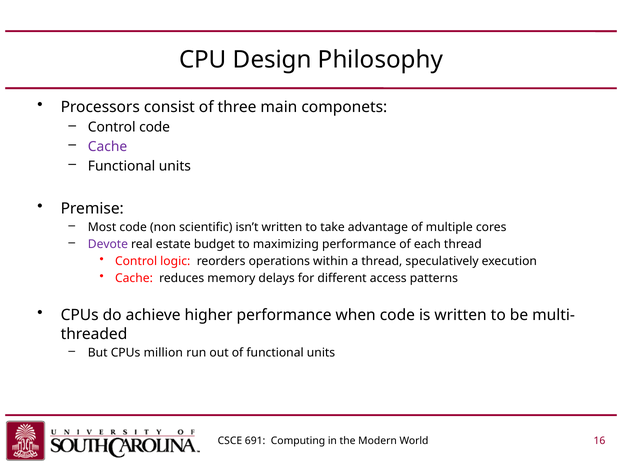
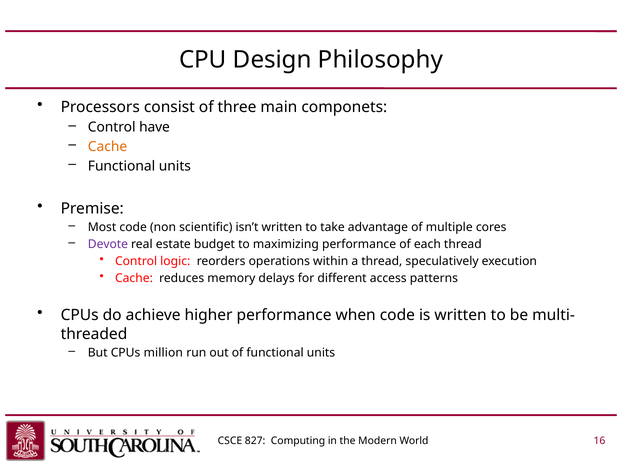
Control code: code -> have (155, 127)
Cache colour: purple -> orange (108, 146)
691: 691 -> 827 (255, 440)
